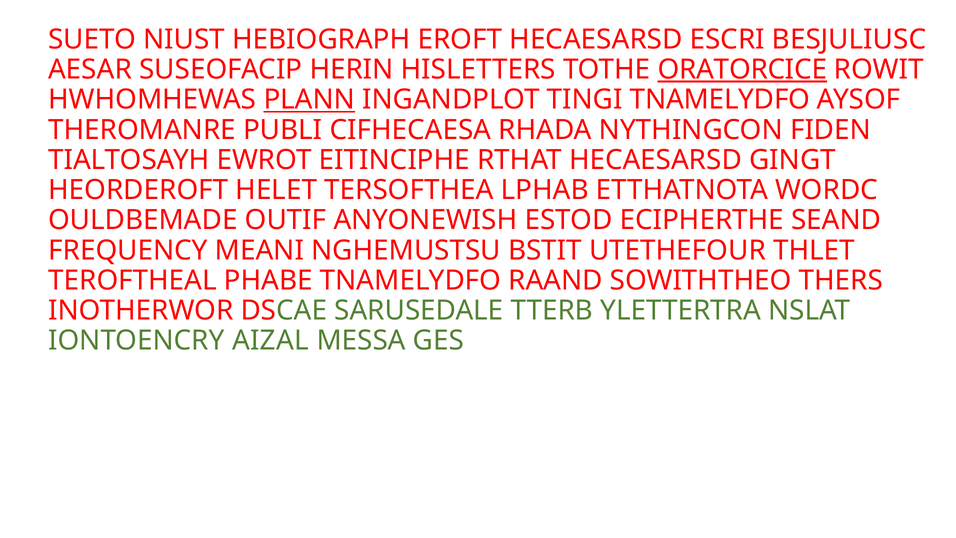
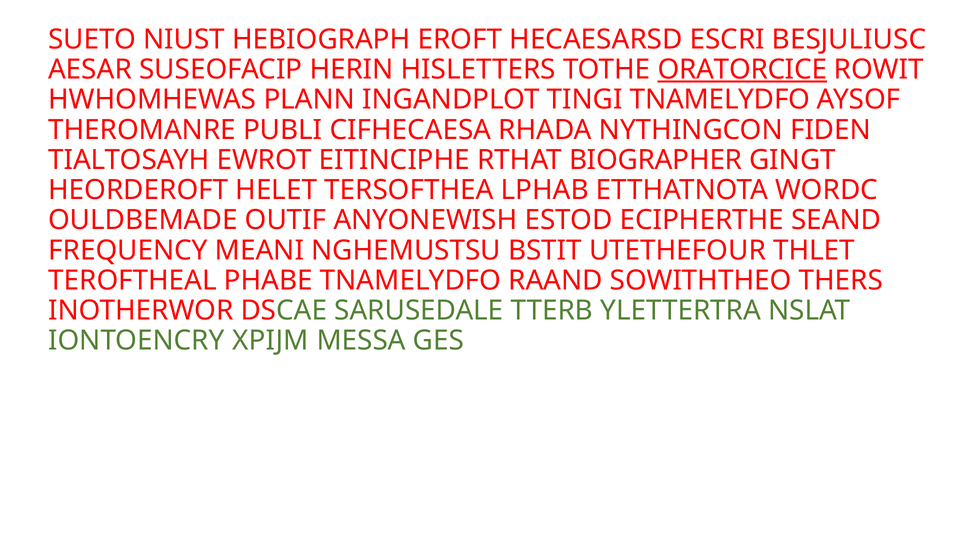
PLANN underline: present -> none (309, 100)
RTHAT HECAESARSD: HECAESARSD -> BIOGRAPHER (656, 160)
AIZAL: AIZAL -> XPIJM (270, 341)
